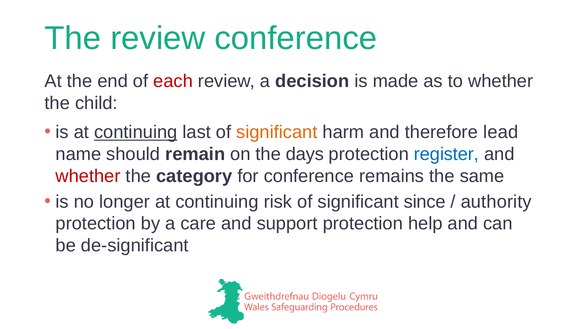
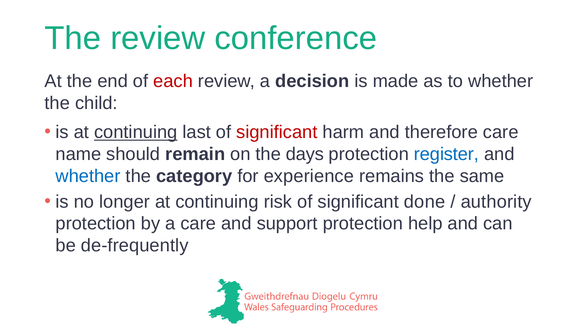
significant colour: orange -> red (277, 132)
therefore lead: lead -> care (501, 132)
whether colour: red -> blue (88, 176)
for conference: conference -> experience (309, 176)
since: since -> done (425, 202)
de-significant: de-significant -> de-frequently (135, 246)
